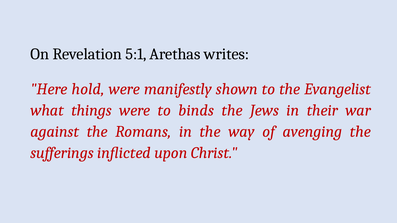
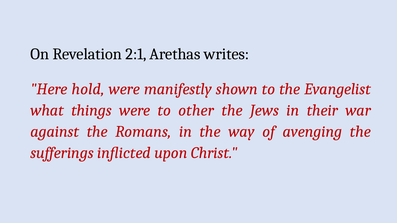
5:1: 5:1 -> 2:1 (136, 54)
binds: binds -> other (196, 110)
